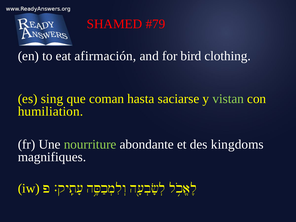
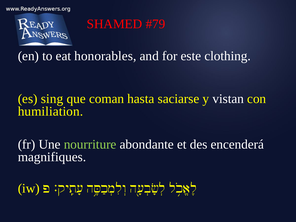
afirmación: afirmación -> honorables (105, 56)
bird: bird -> este (191, 56)
vistan colour: light green -> white (228, 99)
kingdoms: kingdoms -> encenderá (237, 144)
